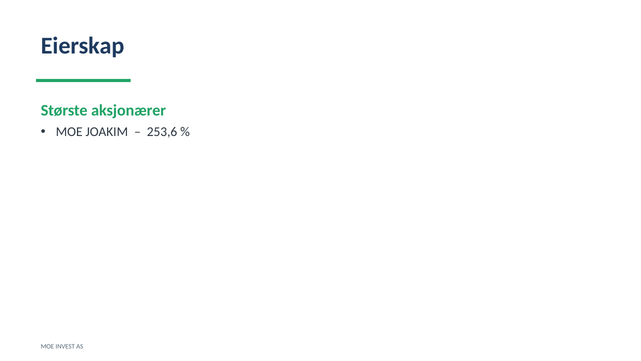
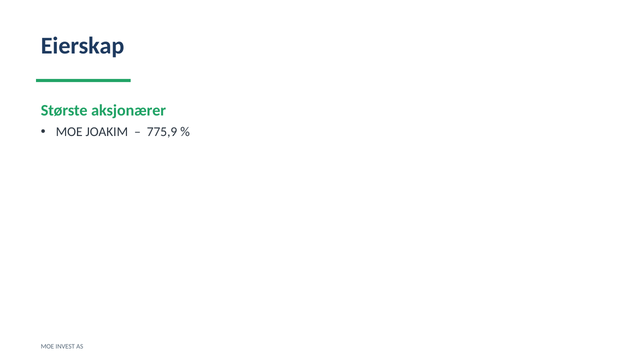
253,6: 253,6 -> 775,9 (162, 132)
